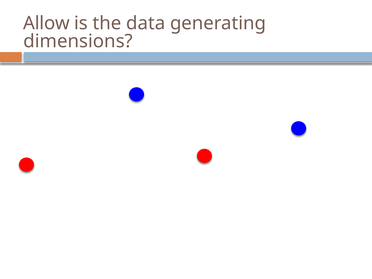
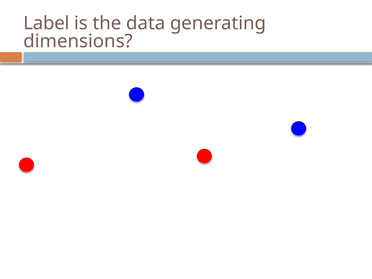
Allow: Allow -> Label (46, 23)
